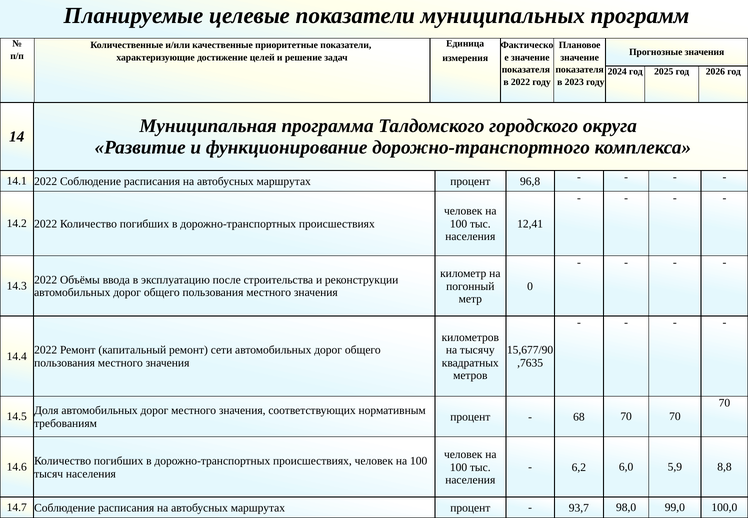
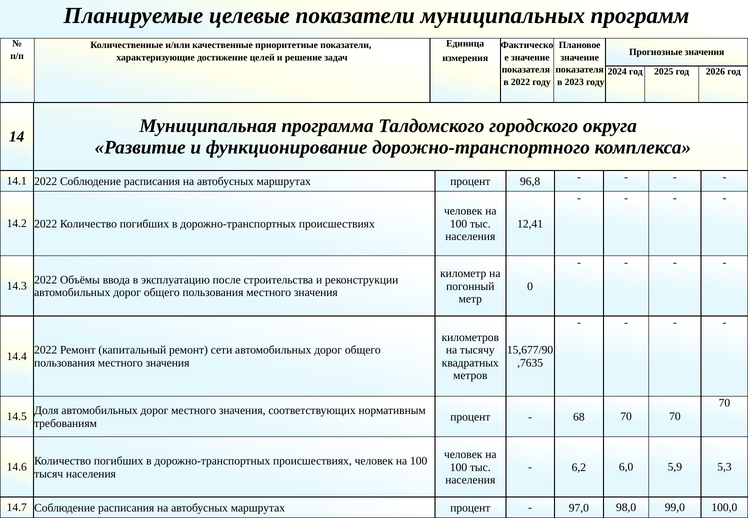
8,8: 8,8 -> 5,3 (724, 467)
93,7: 93,7 -> 97,0 (579, 508)
